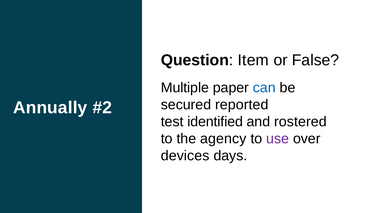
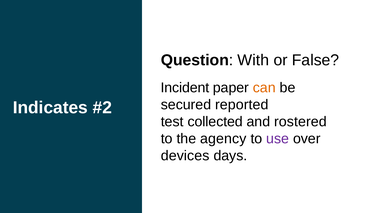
Item: Item -> With (253, 60)
Multiple: Multiple -> Incident (185, 87)
can colour: blue -> orange (264, 87)
Annually: Annually -> Indicates (50, 108)
identified: identified -> collected (215, 121)
